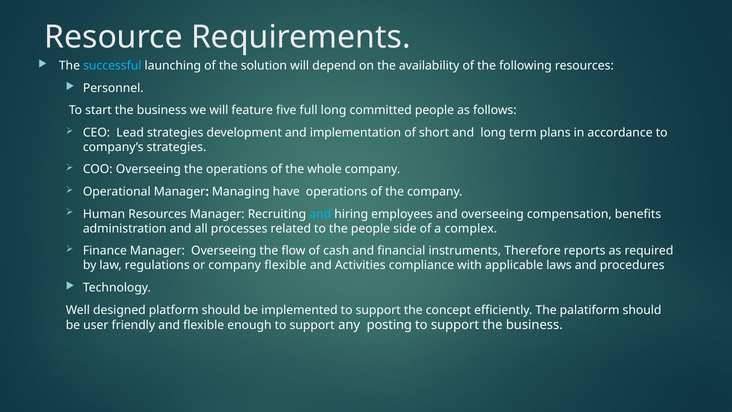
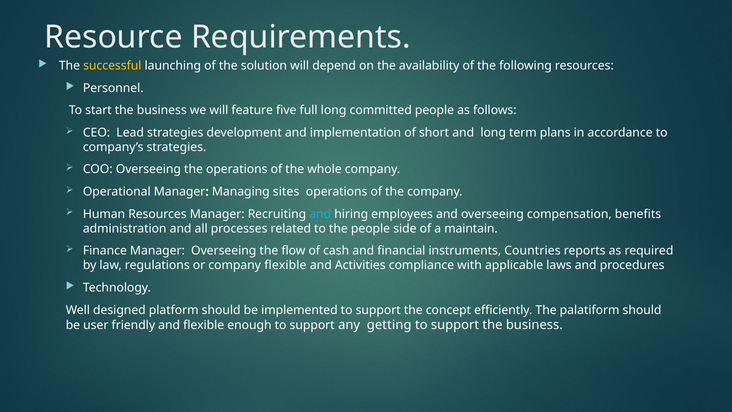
successful colour: light blue -> yellow (112, 66)
have: have -> sites (286, 192)
complex: complex -> maintain (471, 228)
Therefore: Therefore -> Countries (532, 251)
posting: posting -> getting (389, 325)
